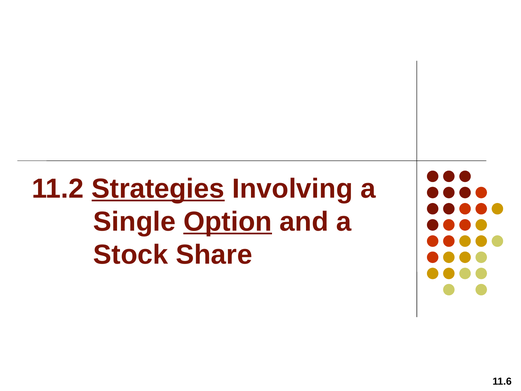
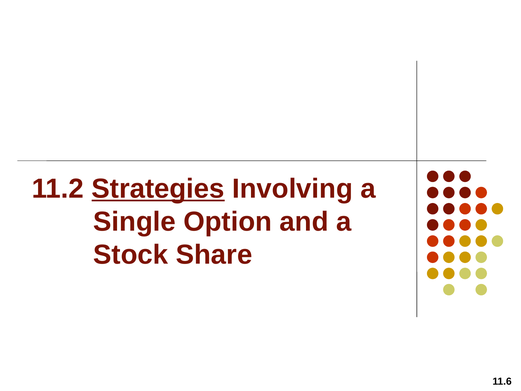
Option underline: present -> none (228, 222)
